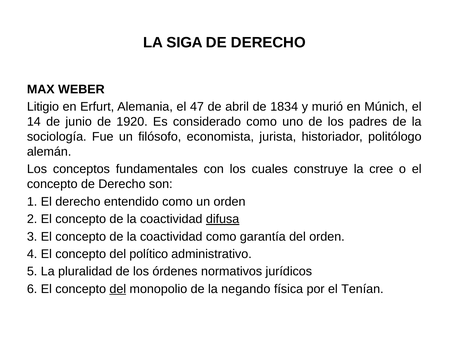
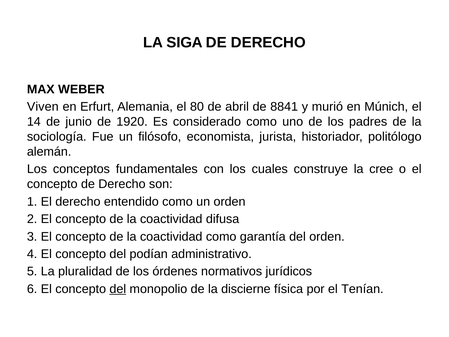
Litigio: Litigio -> Viven (43, 107)
47: 47 -> 80 (197, 107)
1834: 1834 -> 8841 (284, 107)
difusa underline: present -> none (223, 219)
político: político -> podían (149, 254)
negando: negando -> discierne (246, 289)
